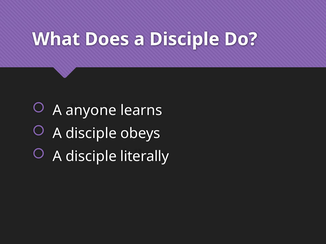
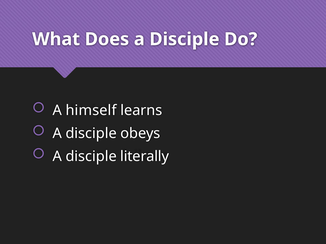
anyone: anyone -> himself (91, 111)
